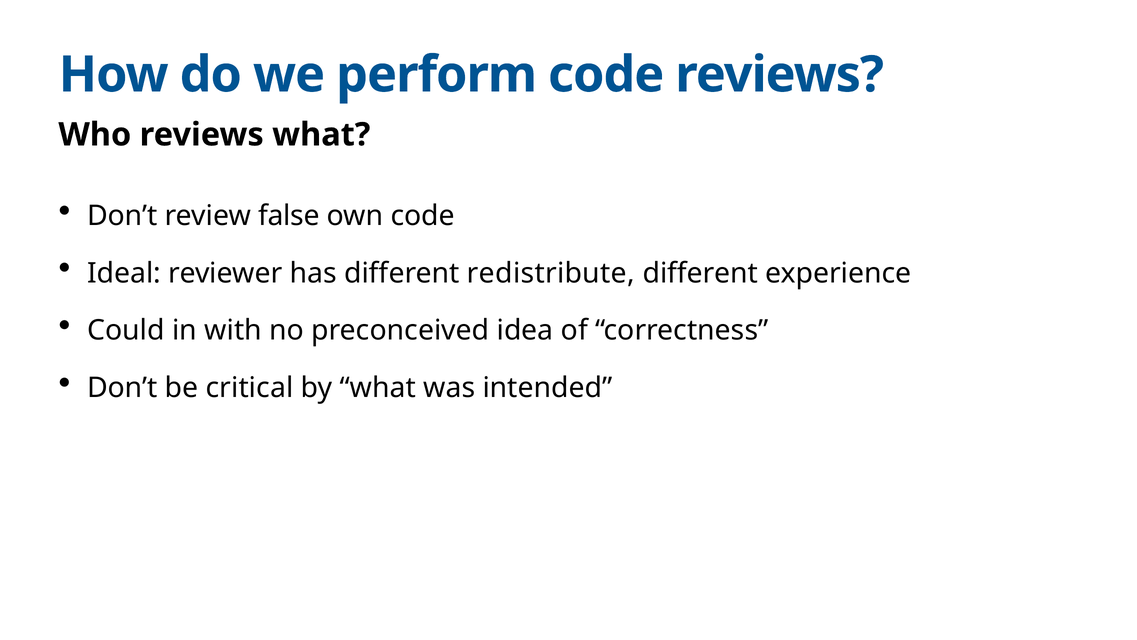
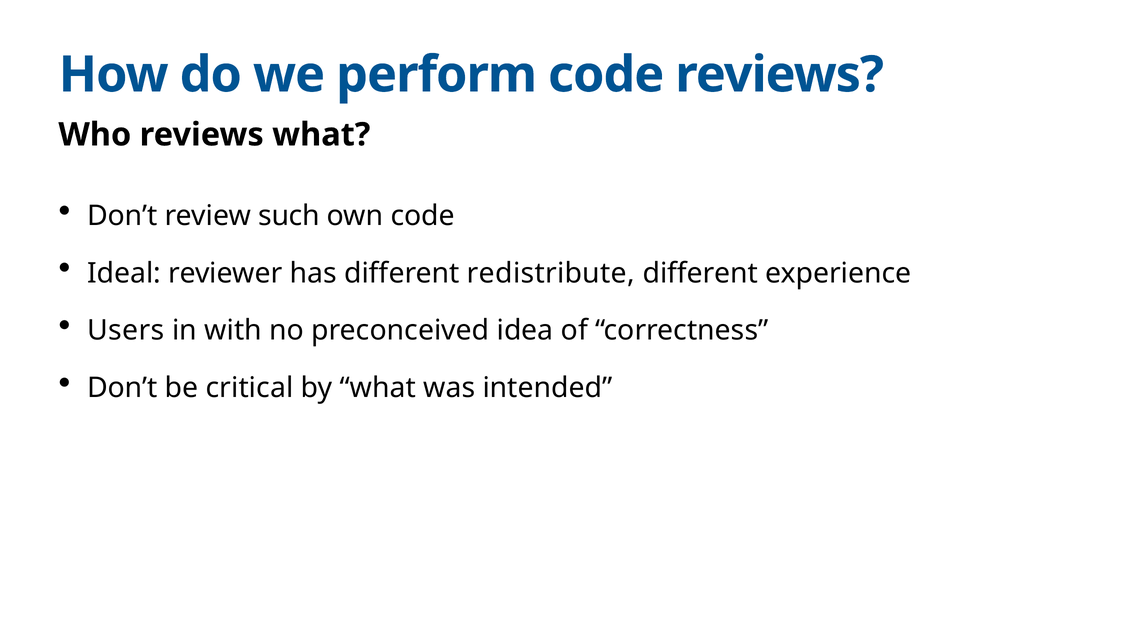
false: false -> such (289, 216)
Could: Could -> Users (126, 330)
